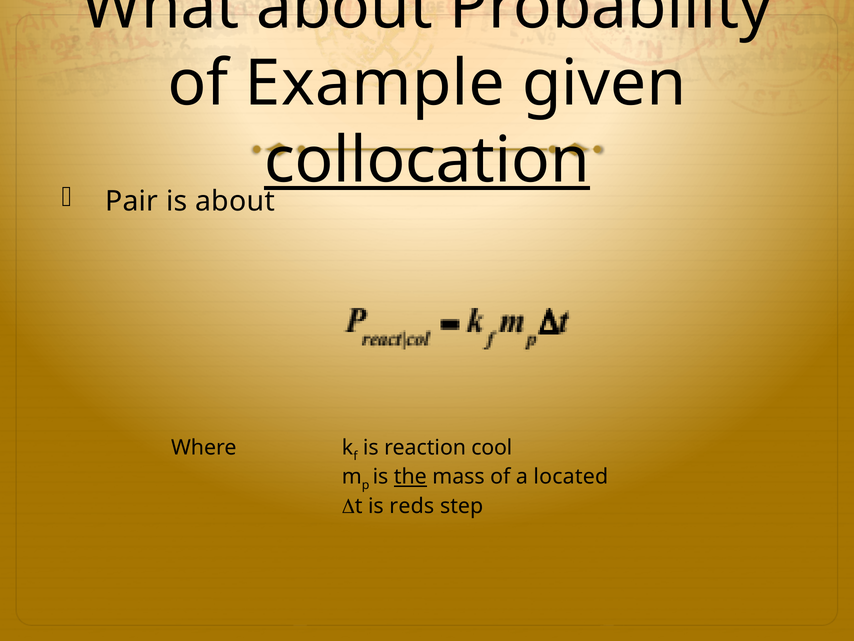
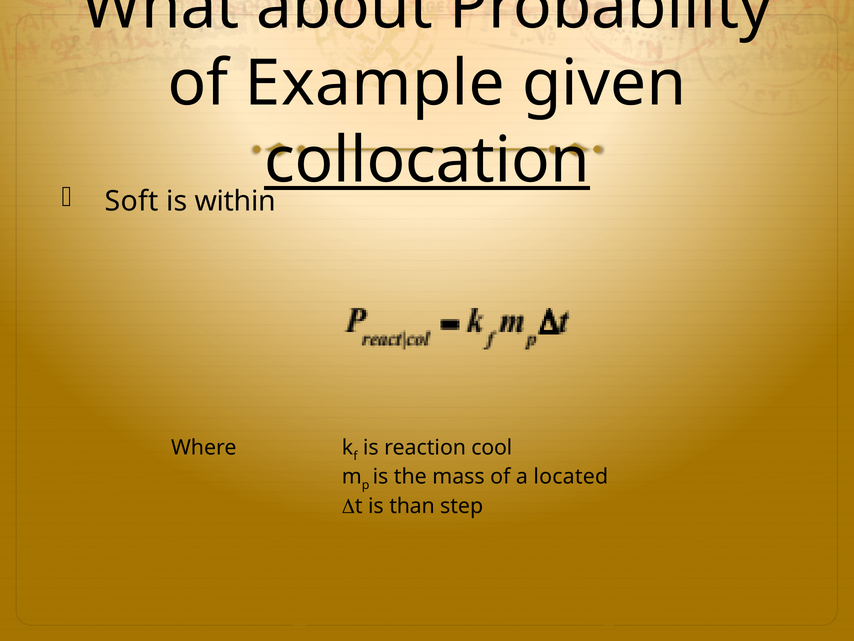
Pair: Pair -> Soft (132, 201)
is about: about -> within (235, 201)
the underline: present -> none (410, 477)
reds: reds -> than (412, 506)
